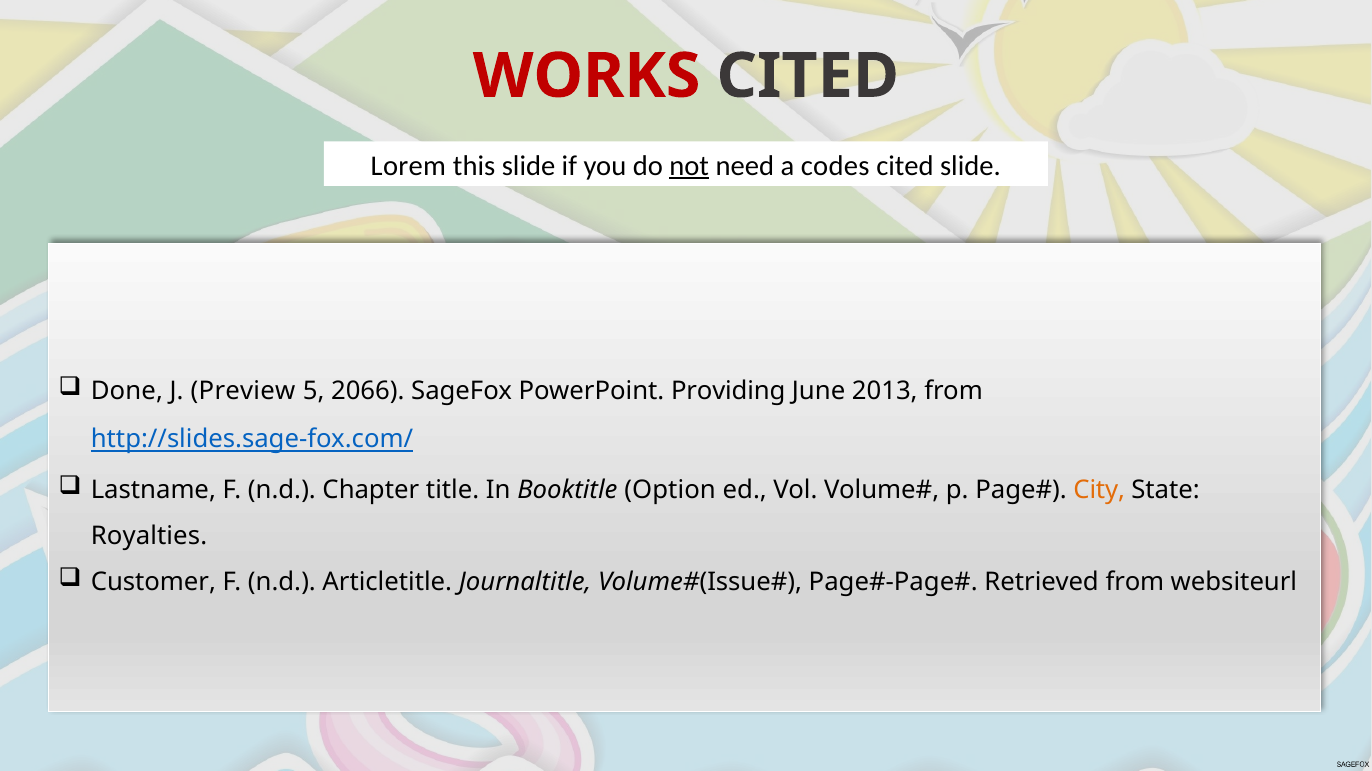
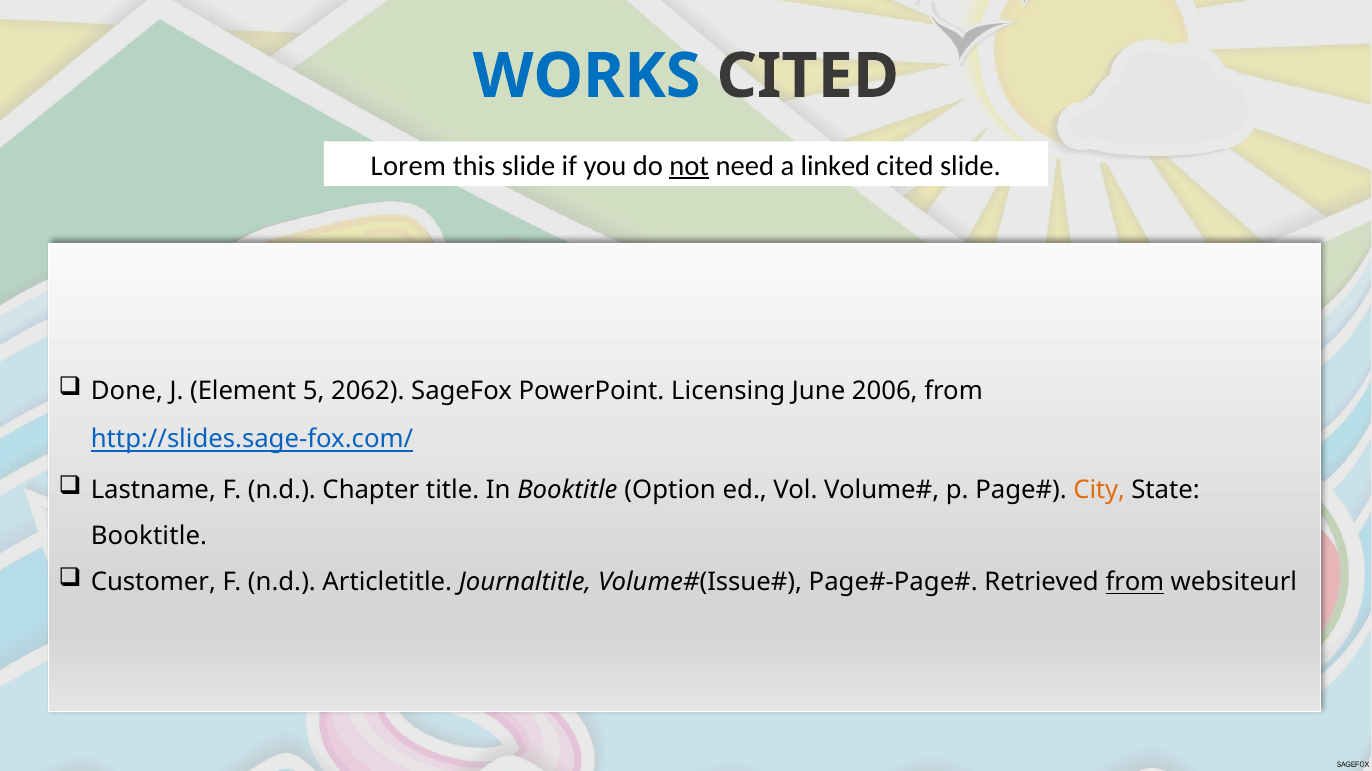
WORKS colour: red -> blue (587, 76)
codes: codes -> linked (835, 166)
Preview: Preview -> Element (243, 392)
2066: 2066 -> 2062 (368, 392)
Providing: Providing -> Licensing (728, 392)
2013: 2013 -> 2006 (885, 392)
Royalties: Royalties -> Booktitle (149, 537)
from underline: none -> present (1135, 583)
